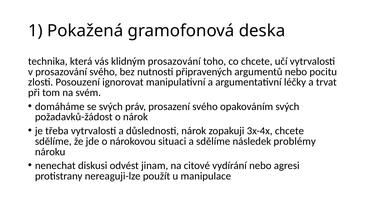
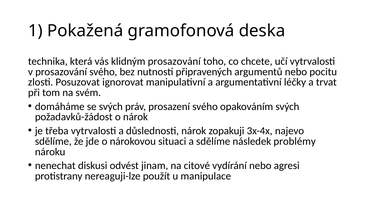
Posouzení: Posouzení -> Posuzovat (78, 82)
3x-4x chcete: chcete -> najevo (289, 131)
